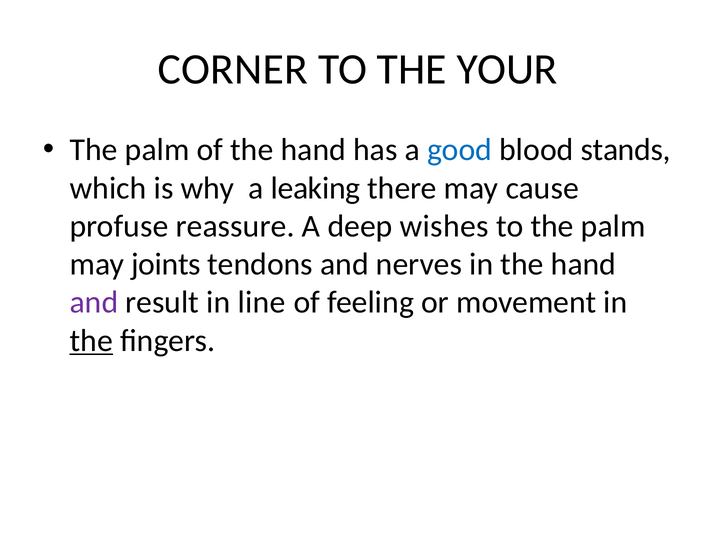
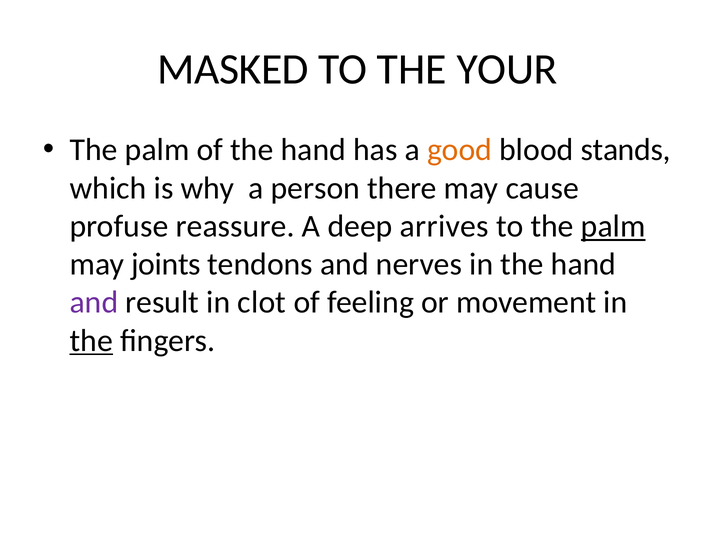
CORNER: CORNER -> MASKED (233, 69)
good colour: blue -> orange (460, 150)
leaking: leaking -> person (315, 188)
wishes: wishes -> arrives (444, 226)
palm underline: none -> present (613, 226)
line: line -> clot (262, 303)
